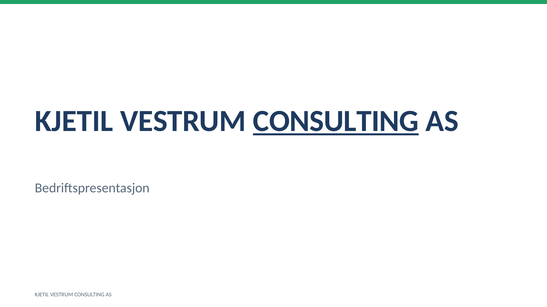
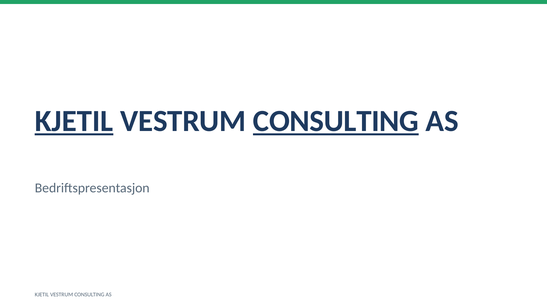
KJETIL underline: none -> present (74, 121)
